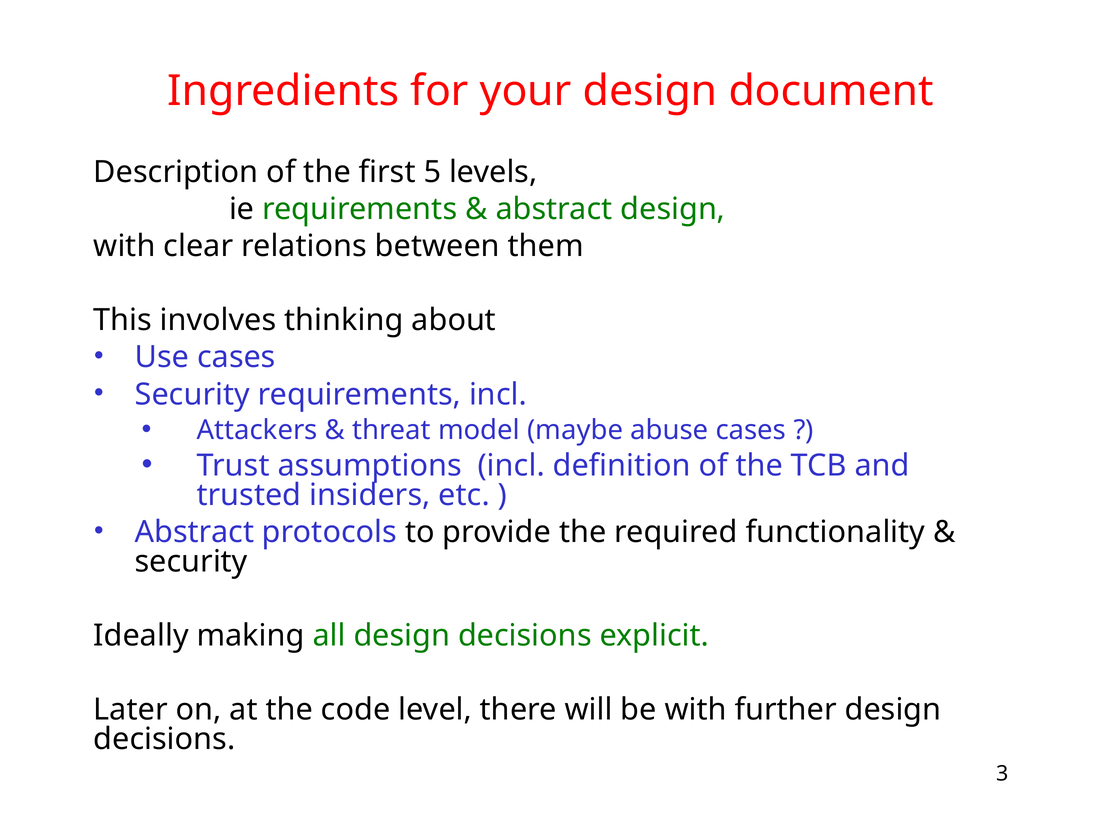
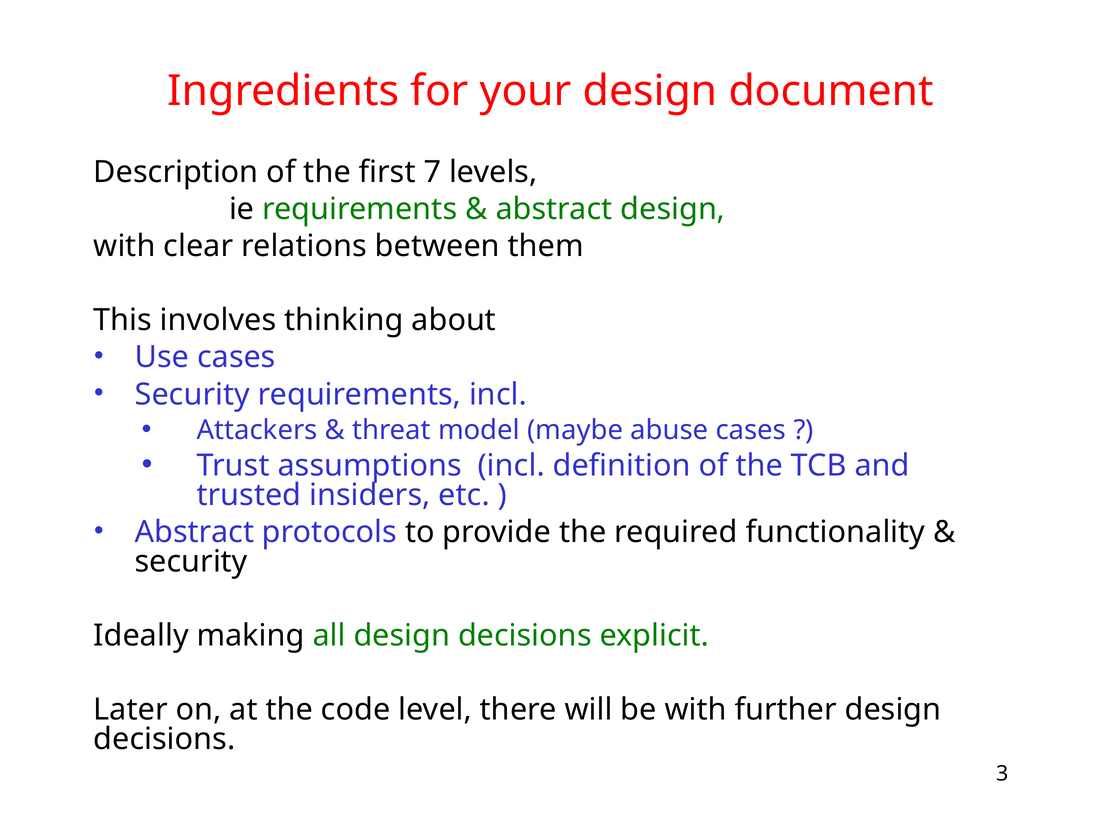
5: 5 -> 7 (432, 172)
